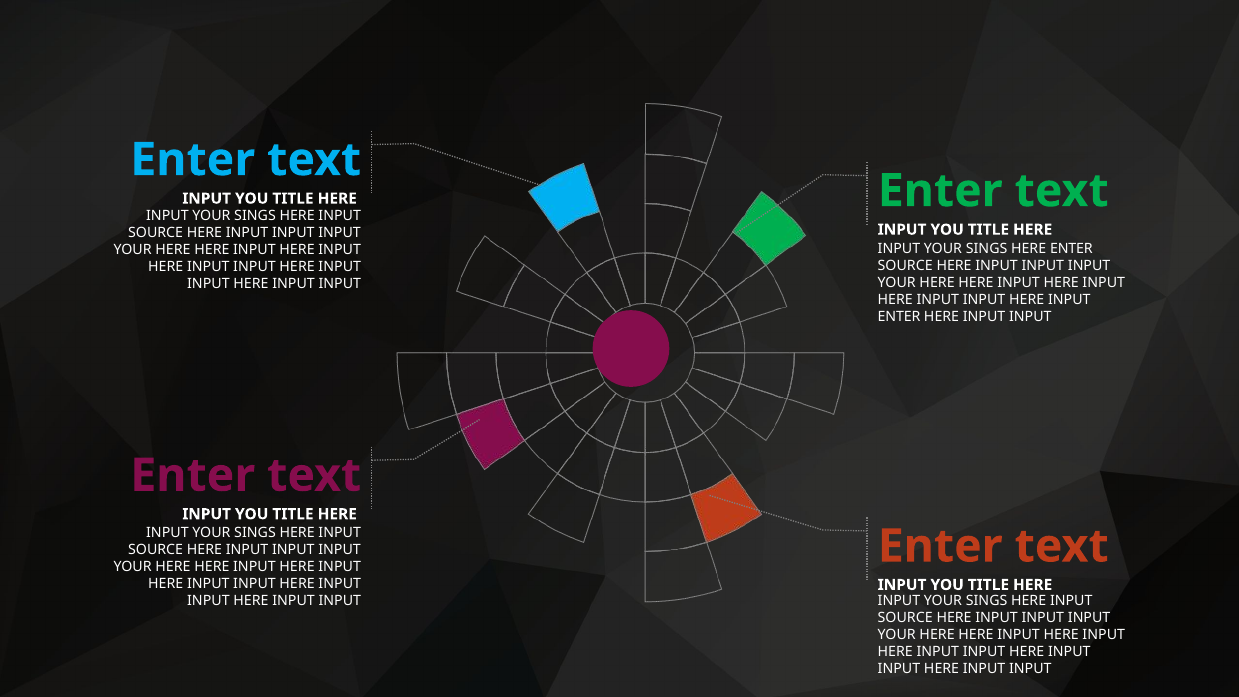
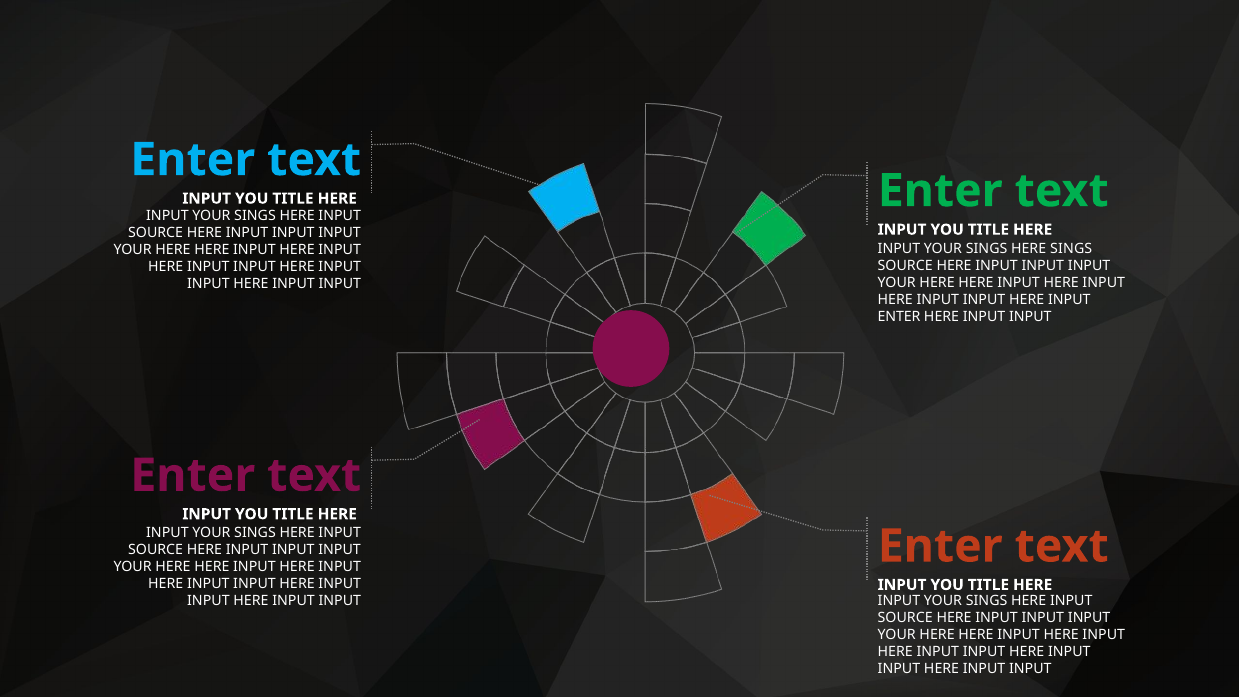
SINGS HERE ENTER: ENTER -> SINGS (1071, 249)
